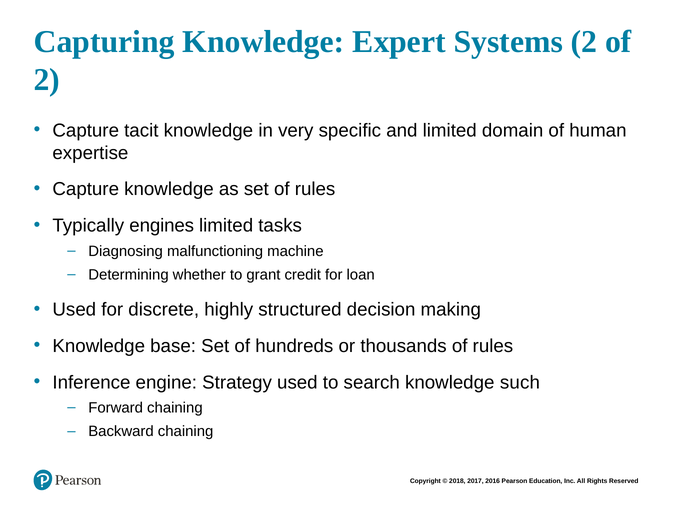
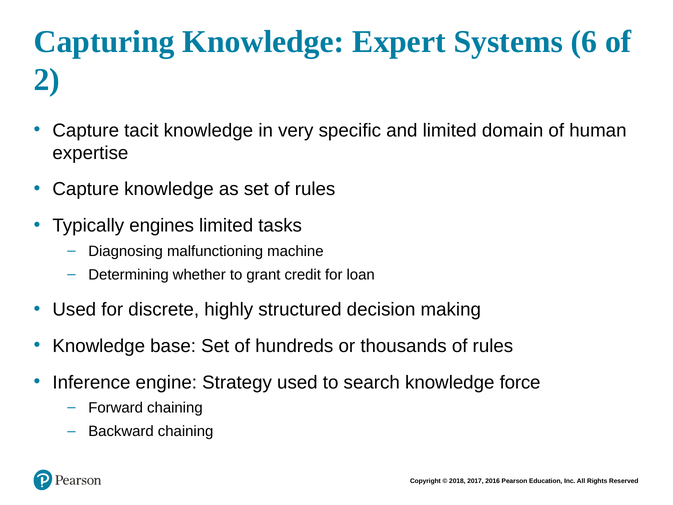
Systems 2: 2 -> 6 (584, 42)
such: such -> force (520, 382)
